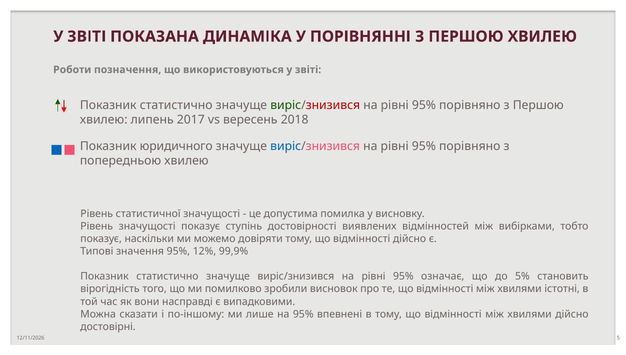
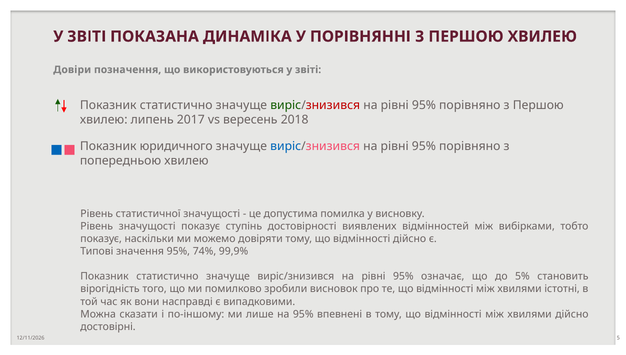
Роботи: Роботи -> Довіри (72, 70)
12%: 12% -> 74% (204, 251)
